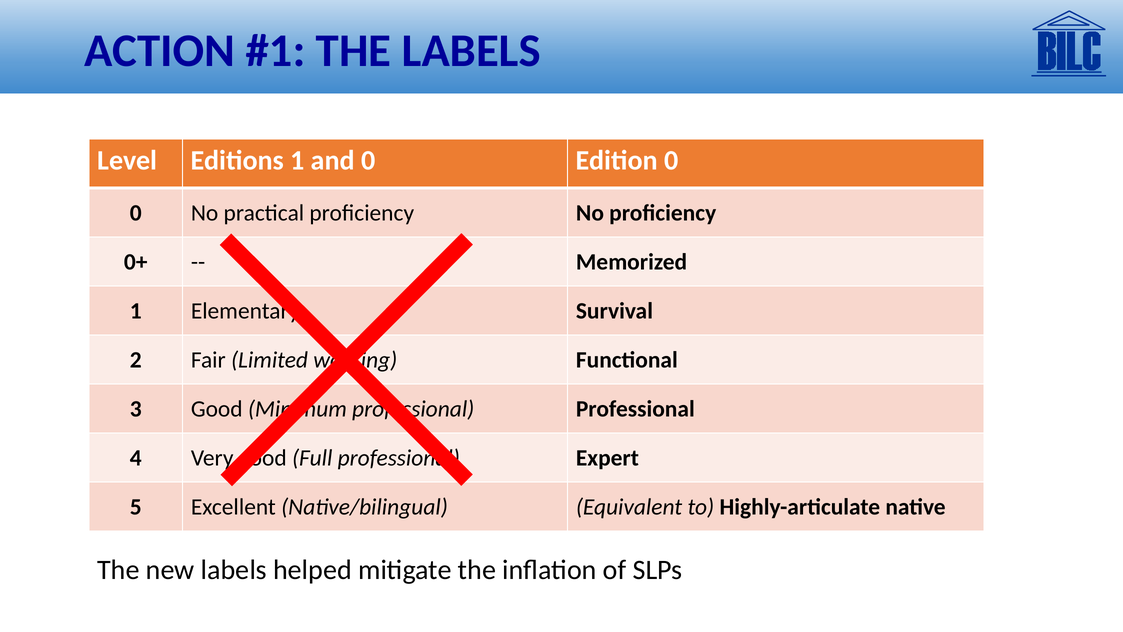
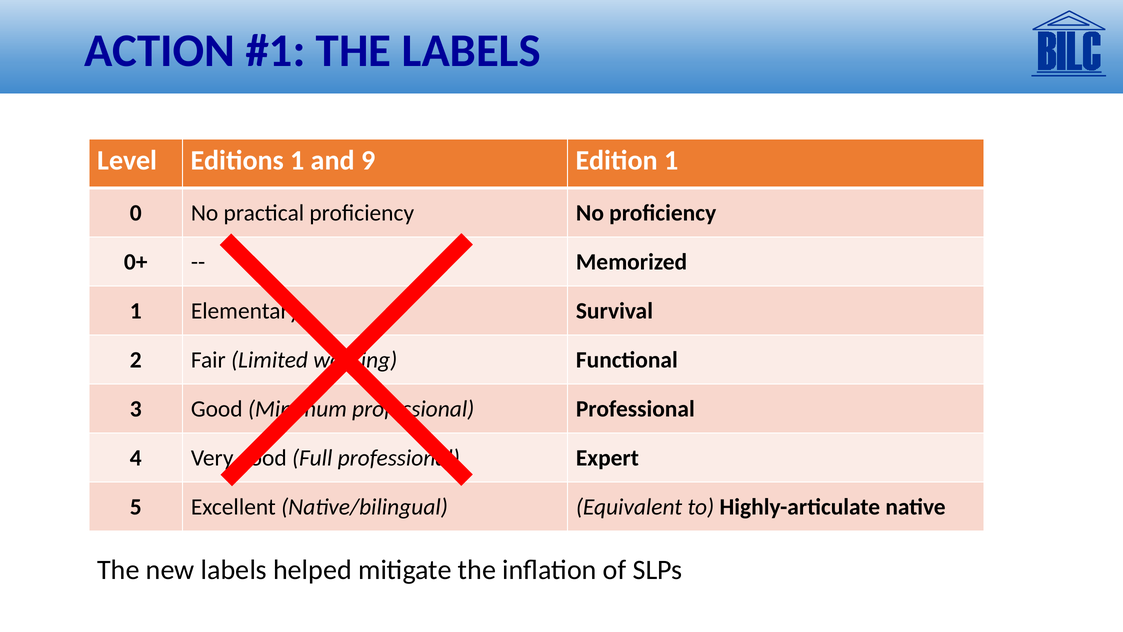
and 0: 0 -> 9 (368, 161)
Edition 0: 0 -> 1 (671, 161)
